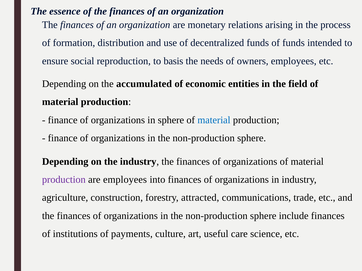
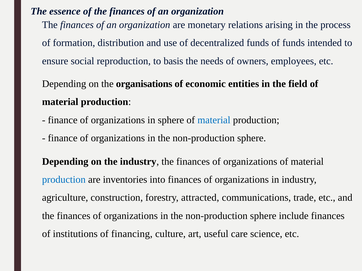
accumulated: accumulated -> organisations (144, 84)
production colour: purple -> blue (64, 180)
are employees: employees -> inventories (125, 180)
payments: payments -> financing (132, 234)
